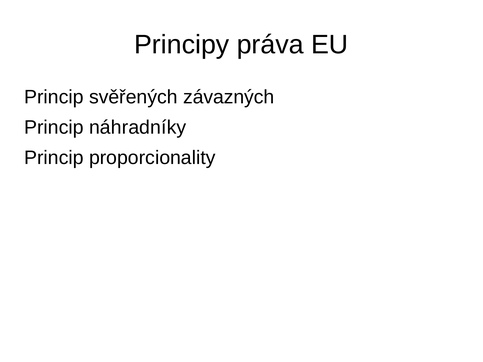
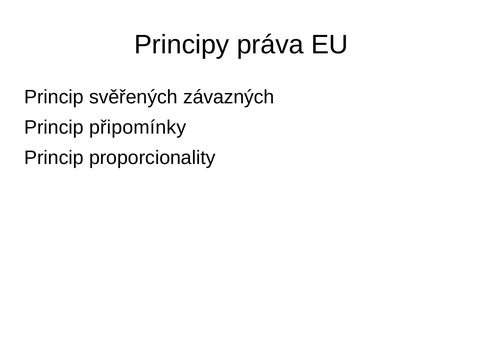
náhradníky: náhradníky -> připomínky (138, 127)
